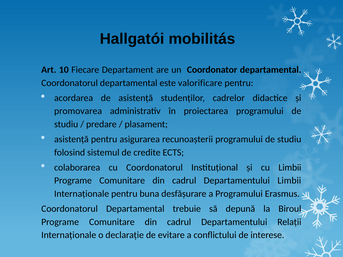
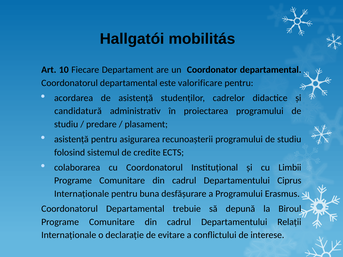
promovarea: promovarea -> candidatură (78, 111)
Departamentului Limbii: Limbii -> Ciprus (289, 181)
